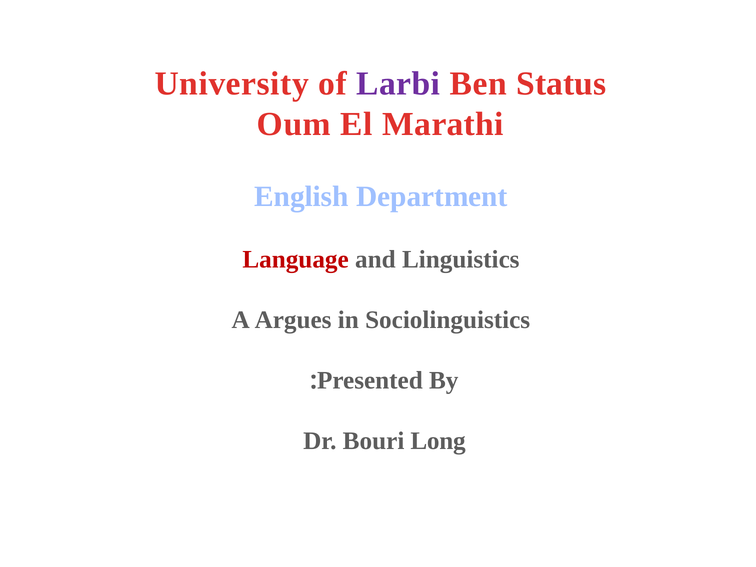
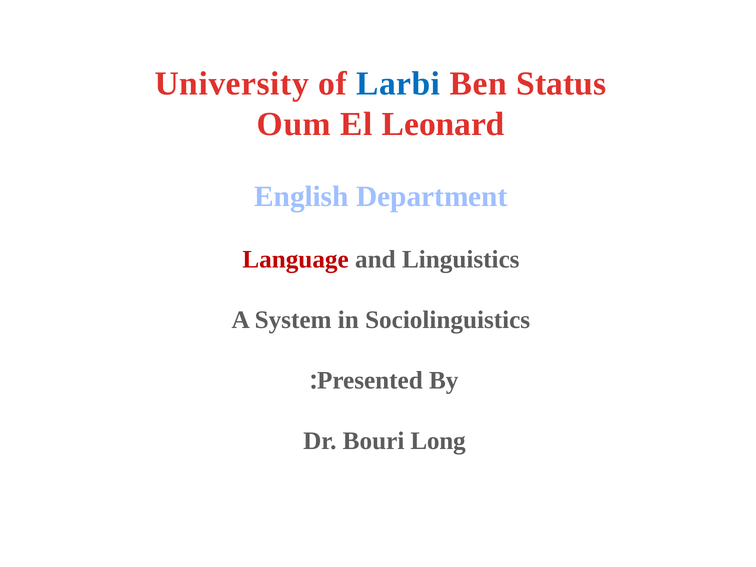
Larbi colour: purple -> blue (398, 84)
Marathi: Marathi -> Leonard (443, 124)
Argues: Argues -> System (293, 320)
